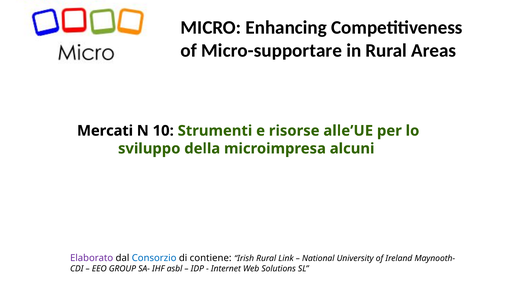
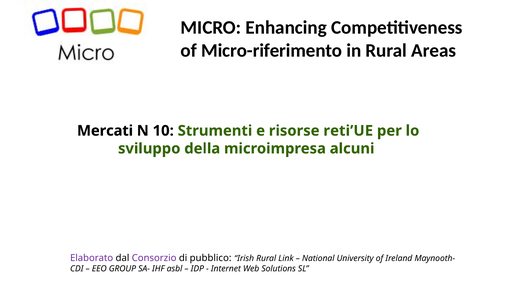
Micro-supportare: Micro-supportare -> Micro-riferimento (272, 51)
alle’UE: alle’UE -> reti’UE (348, 131)
Consorzio colour: blue -> purple (154, 258)
contiene: contiene -> pubblico (211, 258)
